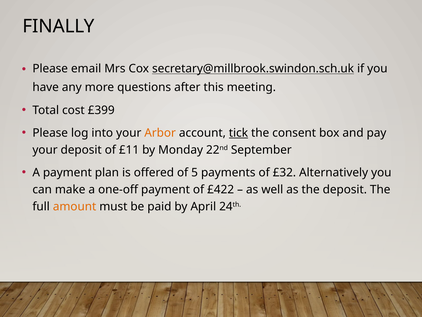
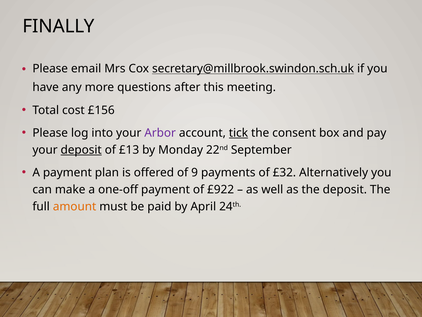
£399: £399 -> £156 (101, 110)
Arbor colour: orange -> purple (160, 133)
deposit underline: none -> present (81, 150)
£11: £11 -> £13 (129, 150)
5: 5 -> 9 (195, 172)
£422: £422 -> £922 (221, 189)
